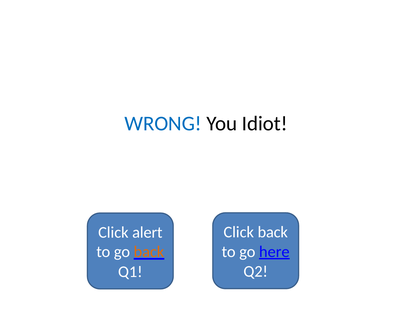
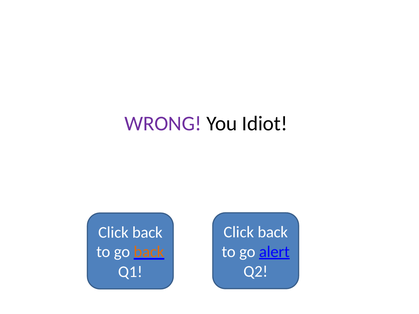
WRONG colour: blue -> purple (163, 124)
alert: alert -> back (147, 233)
here: here -> alert (274, 252)
